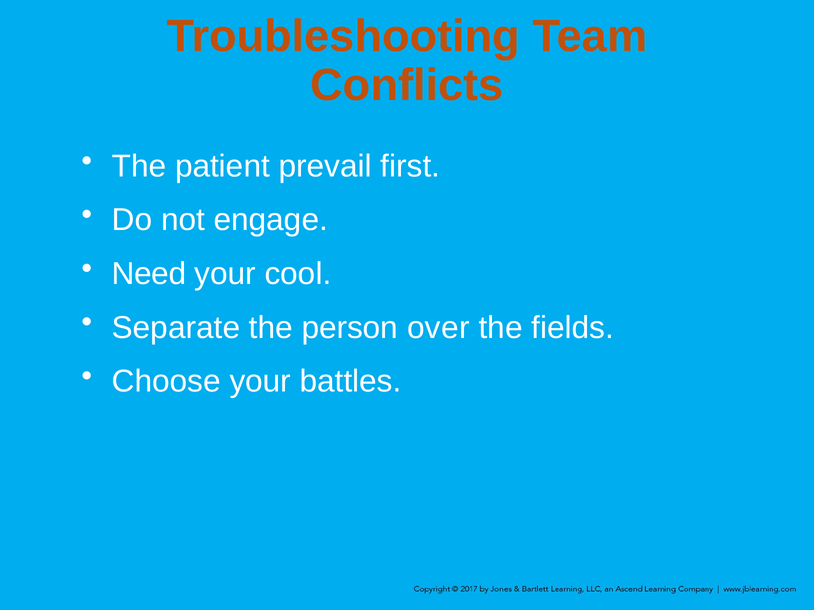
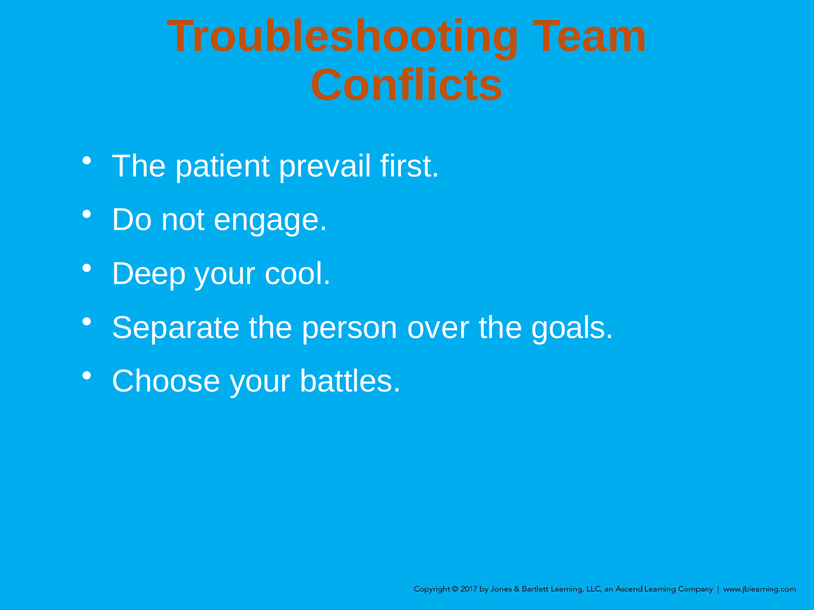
Need: Need -> Deep (149, 274)
fields: fields -> goals (573, 328)
